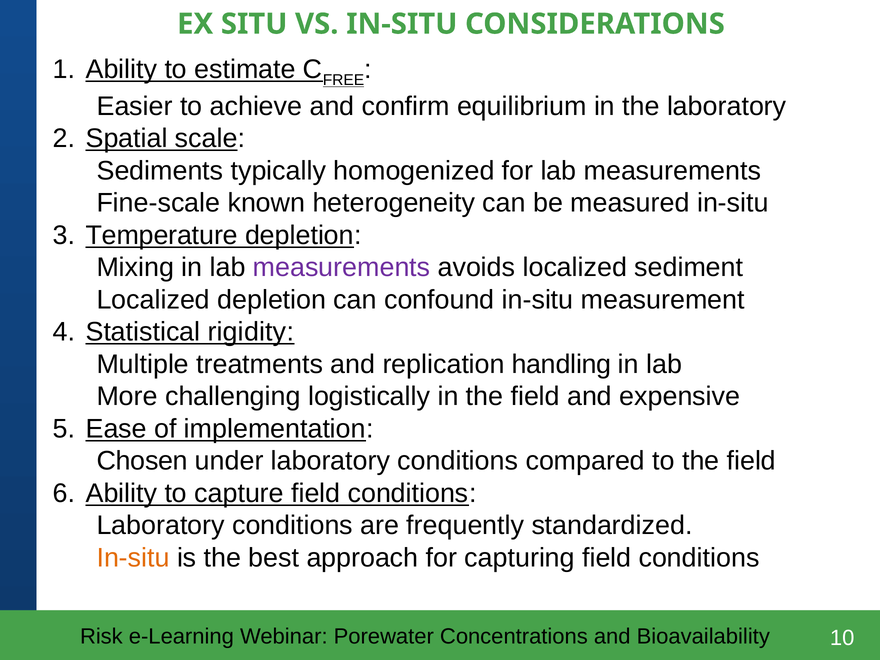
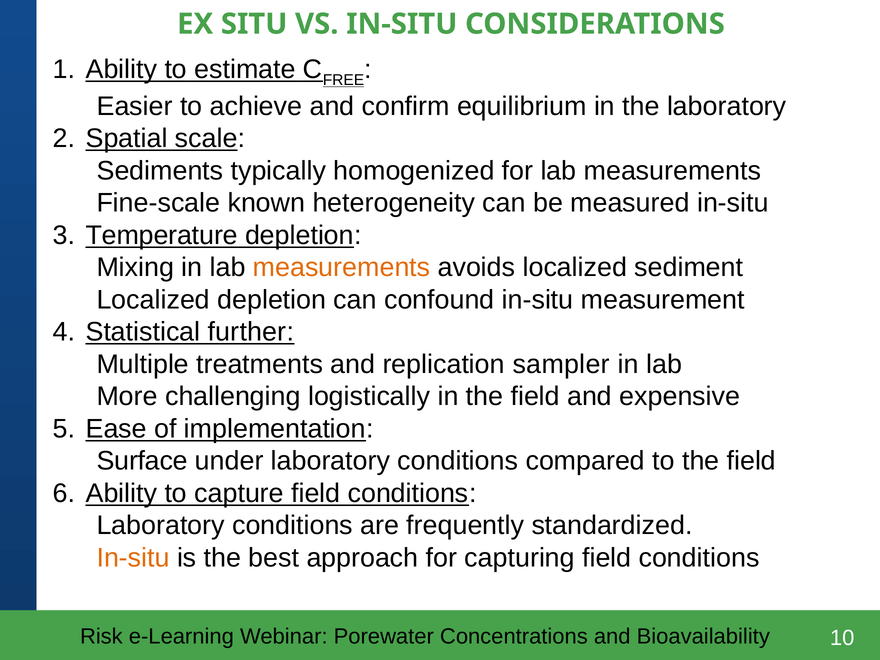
measurements colour: purple -> orange (342, 267)
rigidity: rigidity -> further (251, 332)
handling: handling -> sampler (561, 364)
Chosen: Chosen -> Surface (142, 461)
